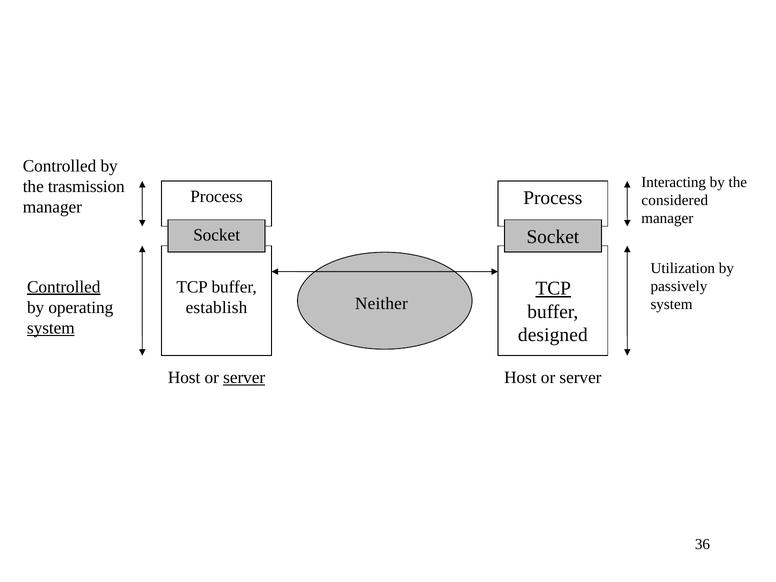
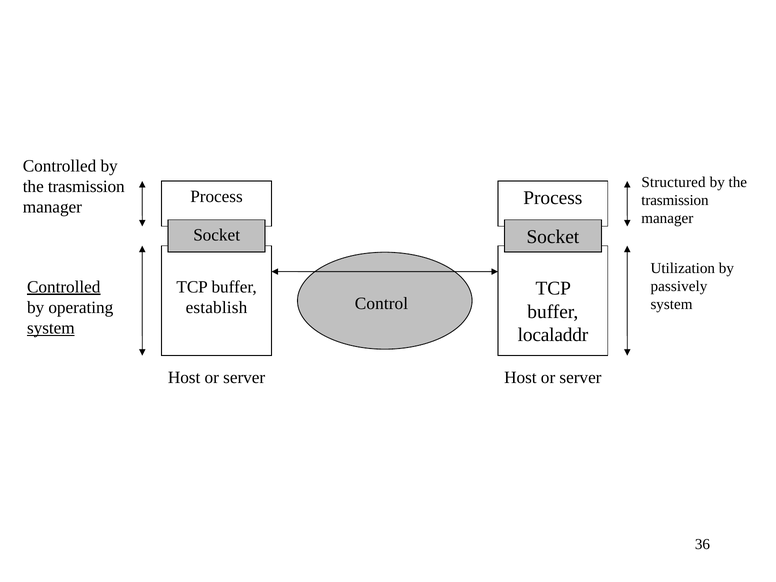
Interacting: Interacting -> Structured (674, 182)
considered: considered -> trasmission (675, 200)
TCP underline: present -> none (553, 288)
Neither: Neither -> Control (381, 304)
designed: designed -> localaddr (553, 335)
server underline: present -> none (244, 377)
